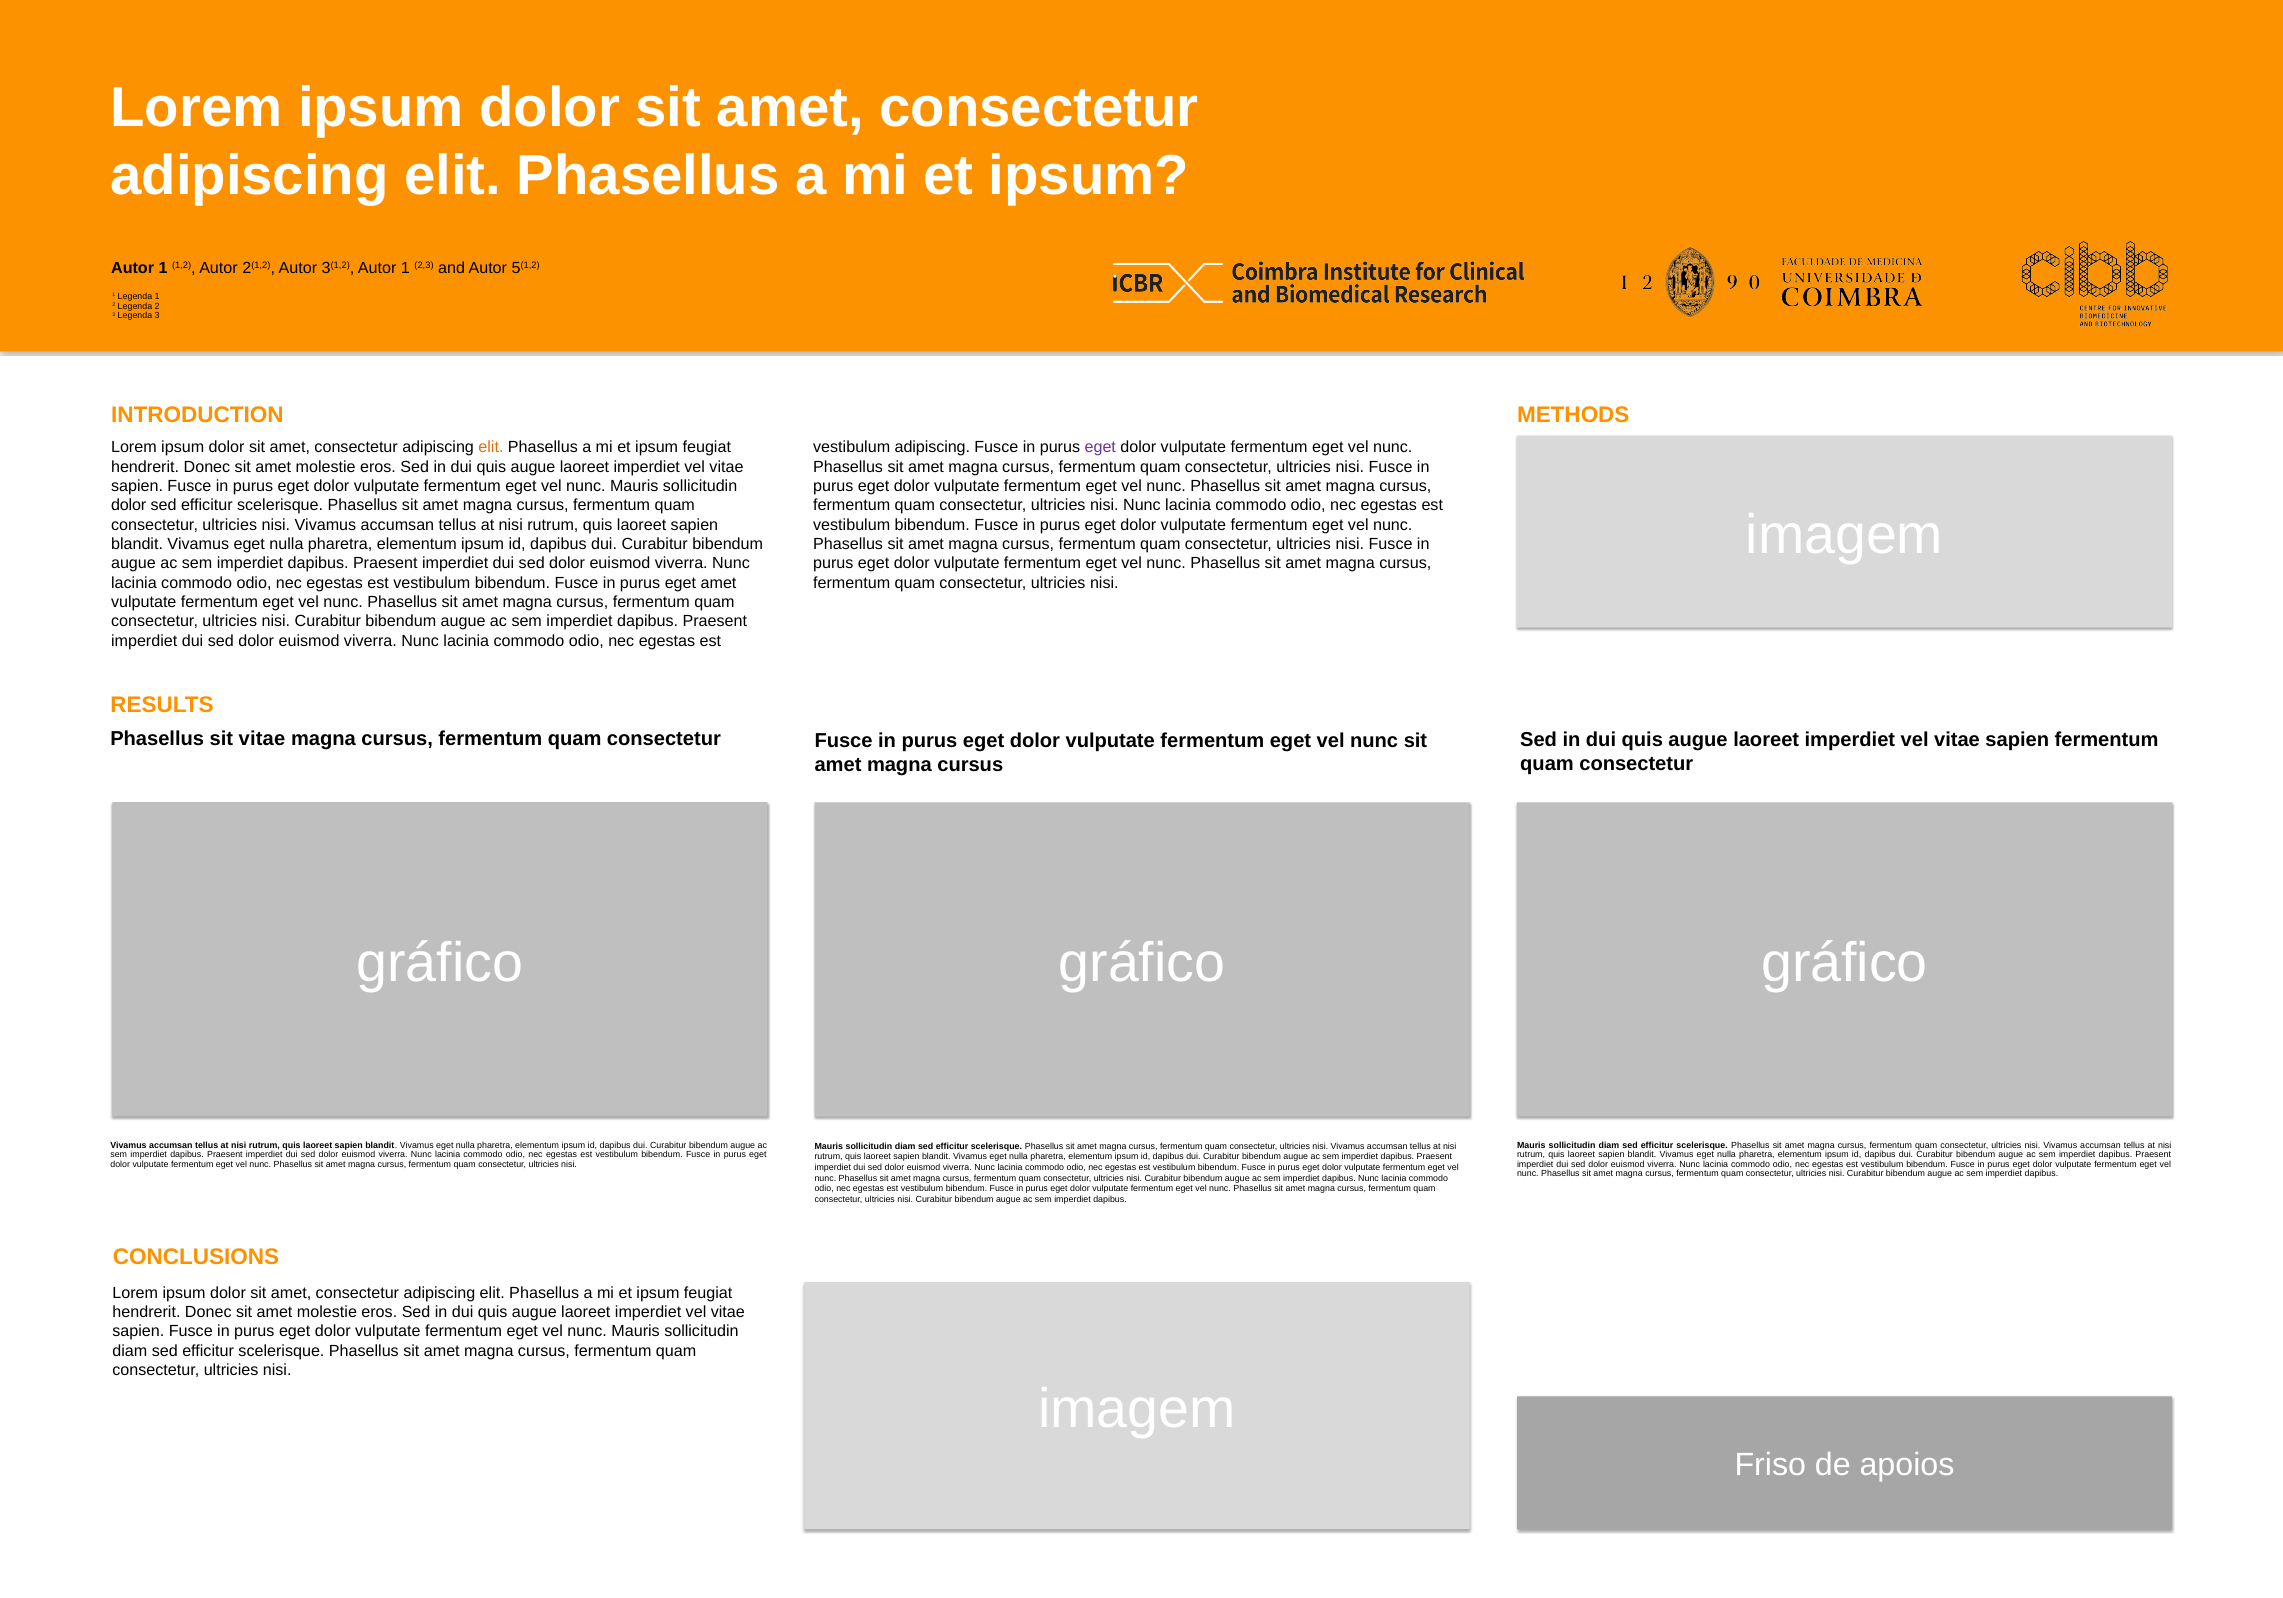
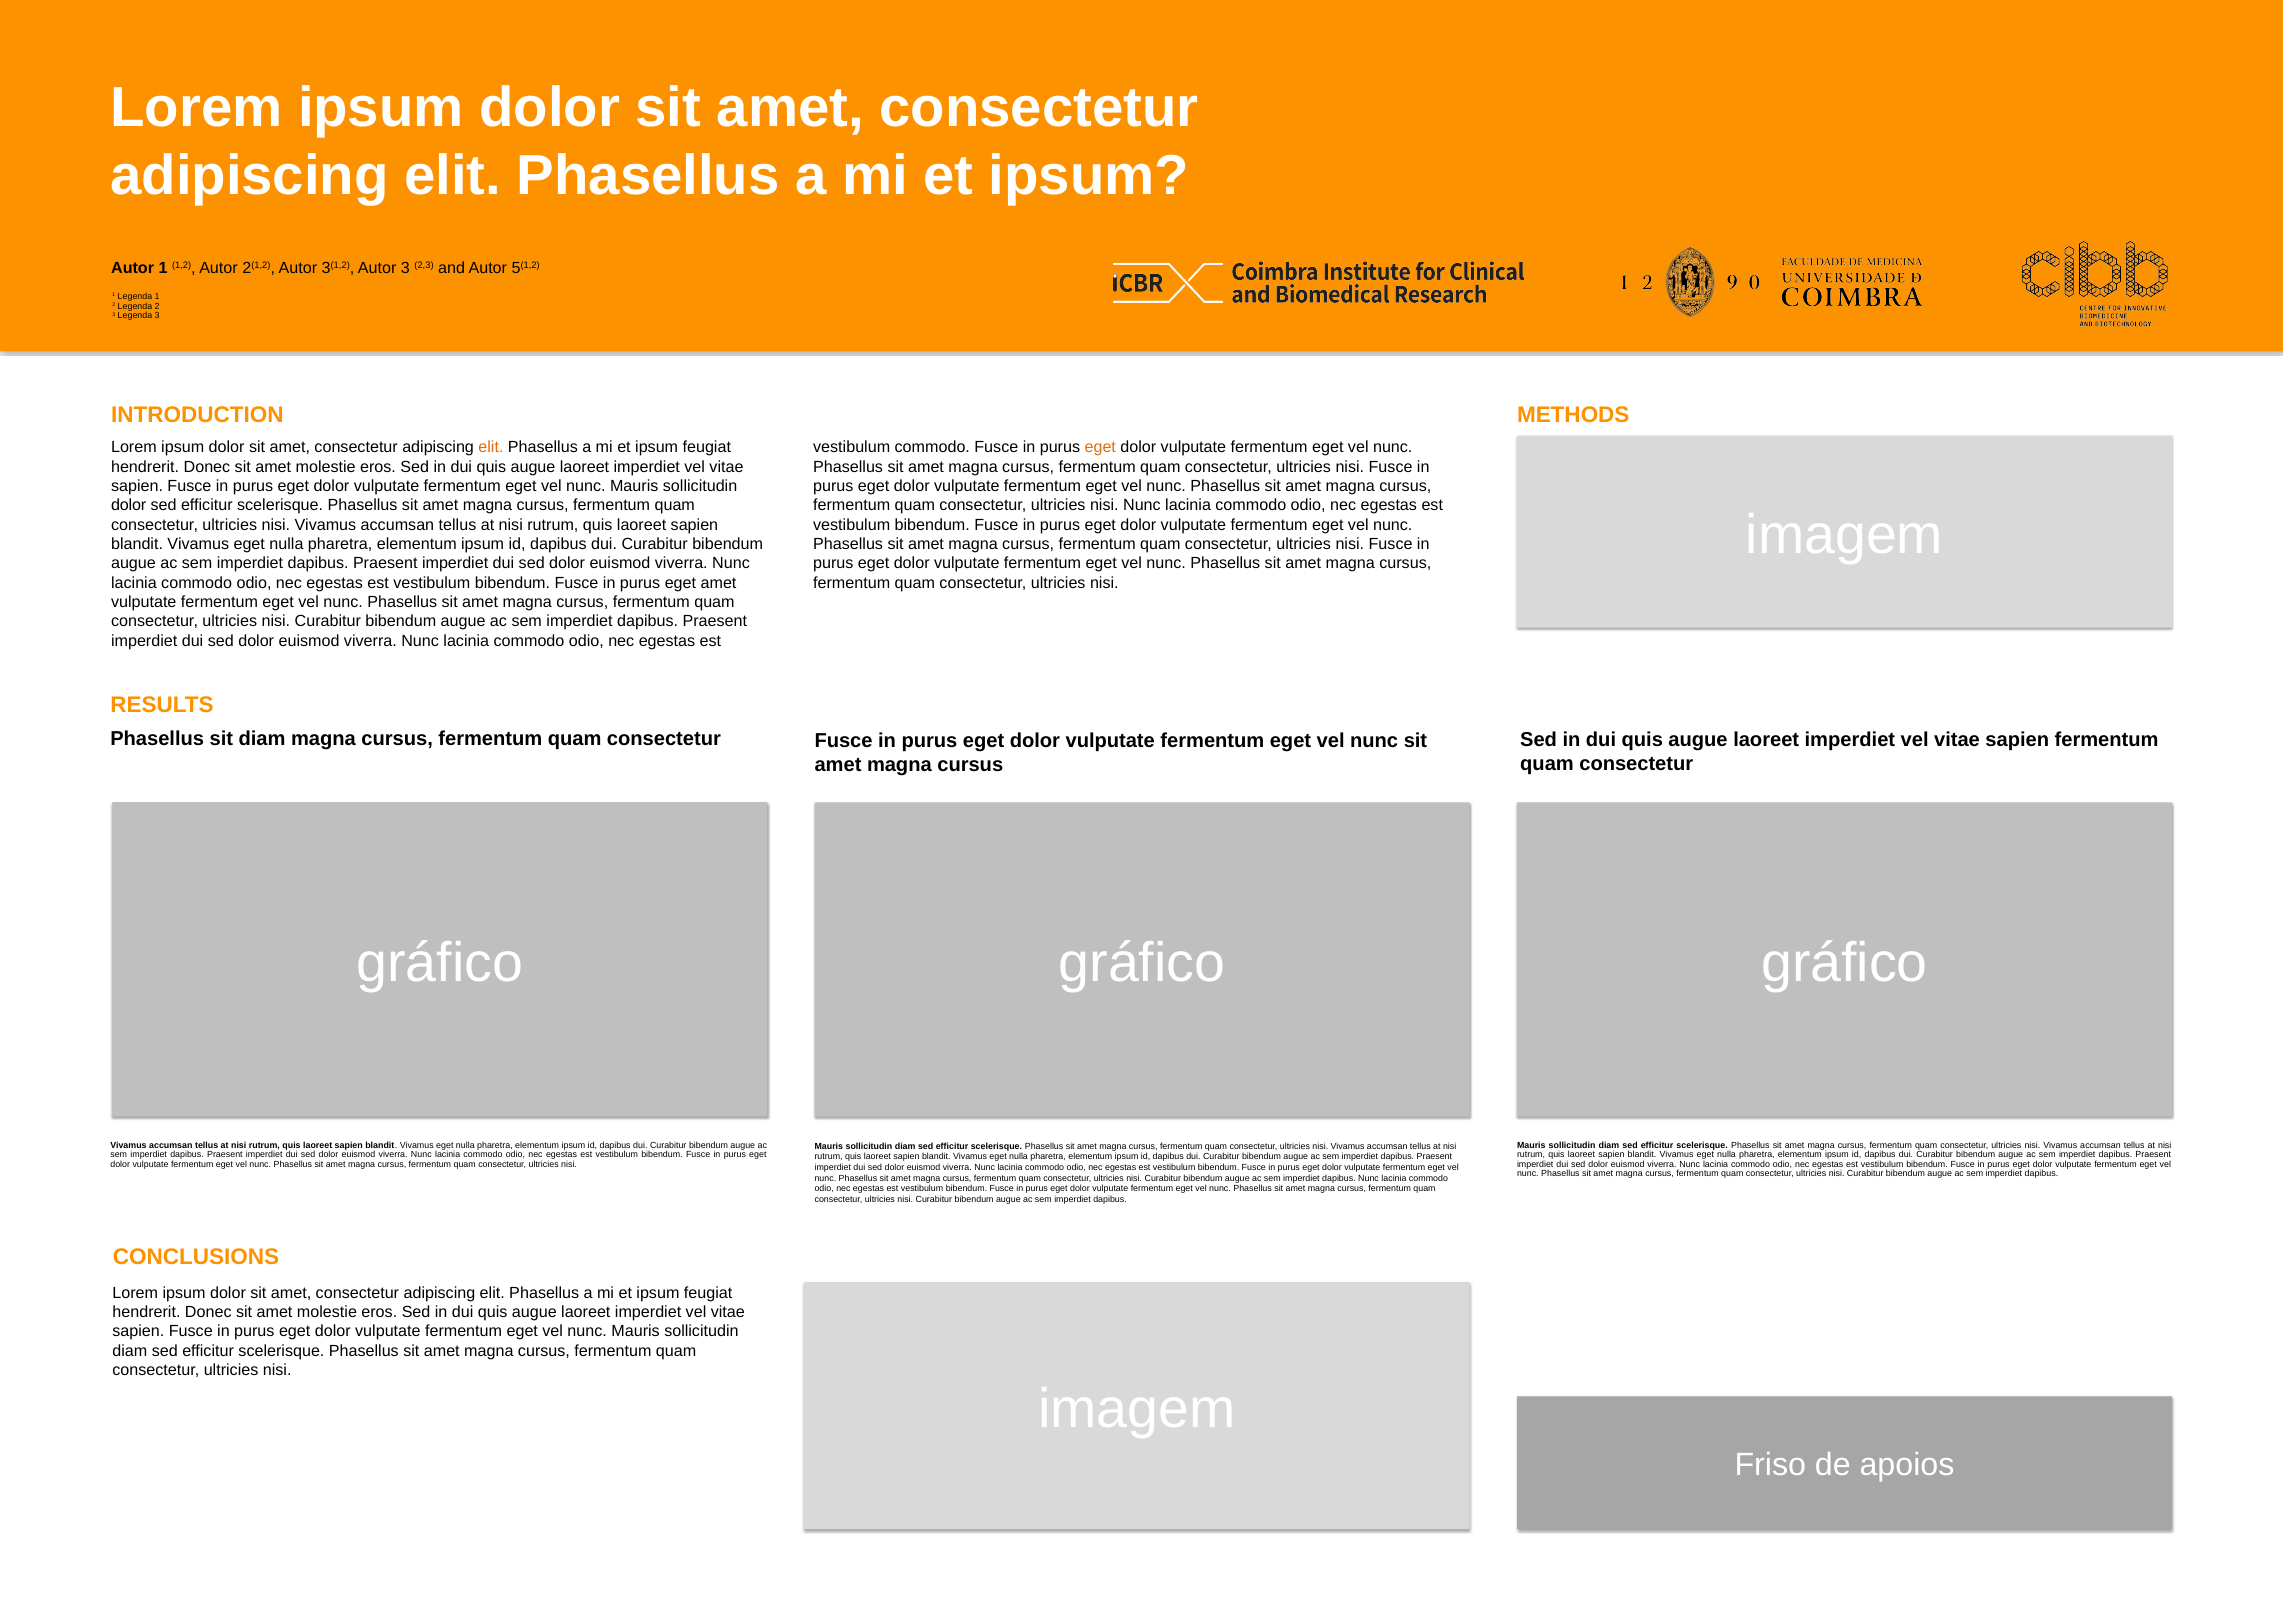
3(1,2 Autor 1: 1 -> 3 (405, 268)
vestibulum adipiscing: adipiscing -> commodo (932, 447)
eget colour: purple -> orange (1100, 447)
sit vitae: vitae -> diam (262, 738)
